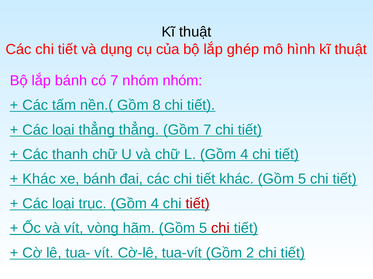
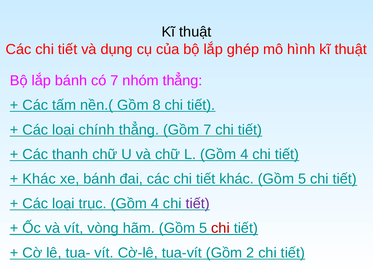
nhóm nhóm: nhóm -> thẳng (182, 81)
loại thẳng: thẳng -> chính (97, 130)
tiết colour: red -> purple (198, 204)
